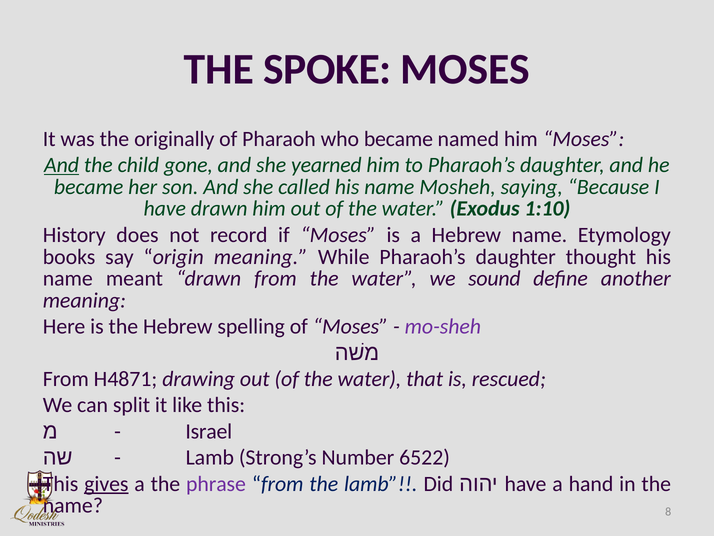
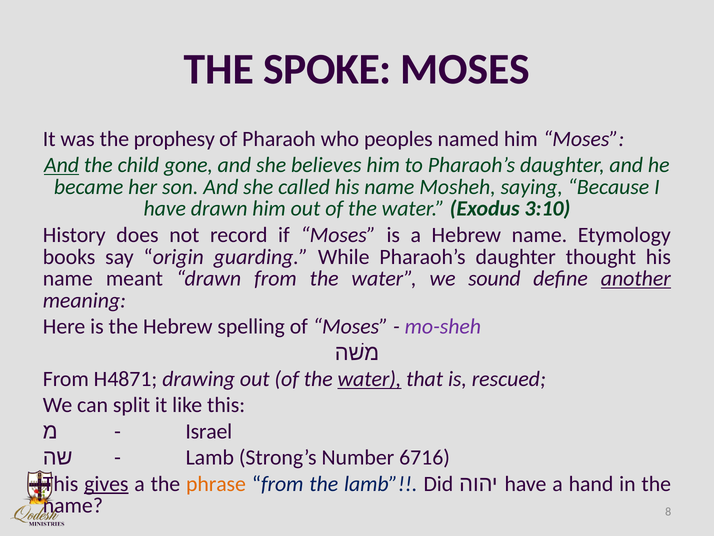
originally: originally -> prophesy (174, 139)
who became: became -> peoples (398, 139)
yearned: yearned -> believes (326, 165)
1:10: 1:10 -> 3:10 (547, 209)
origin meaning: meaning -> guarding (261, 257)
another underline: none -> present (636, 278)
water underline: none -> present (369, 379)
6522: 6522 -> 6716 (425, 457)
phrase colour: purple -> orange (216, 483)
